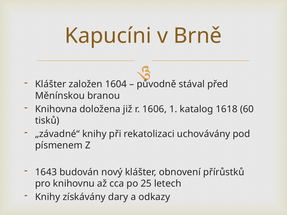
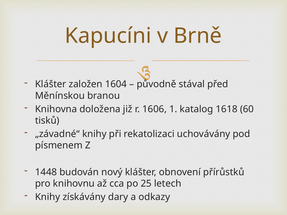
1643: 1643 -> 1448 (46, 172)
